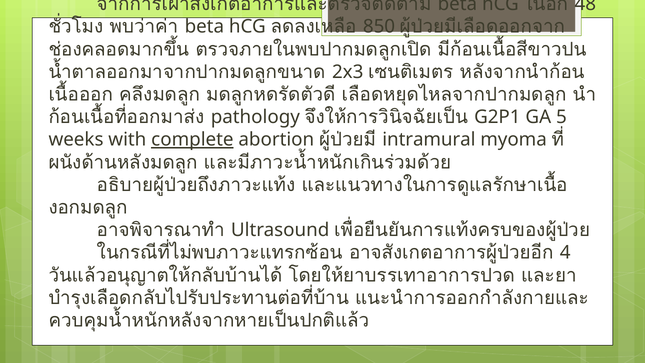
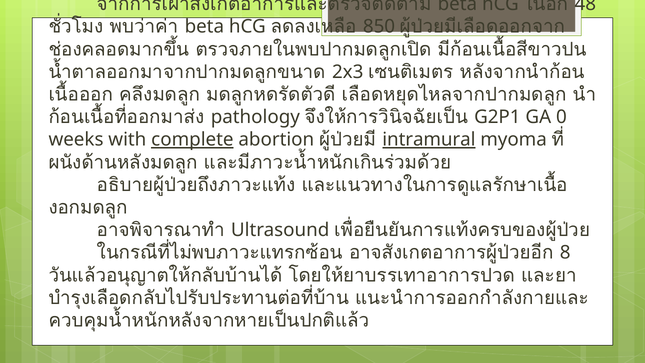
5: 5 -> 0 (561, 117)
intramural underline: none -> present (429, 140)
4: 4 -> 8 (565, 253)
